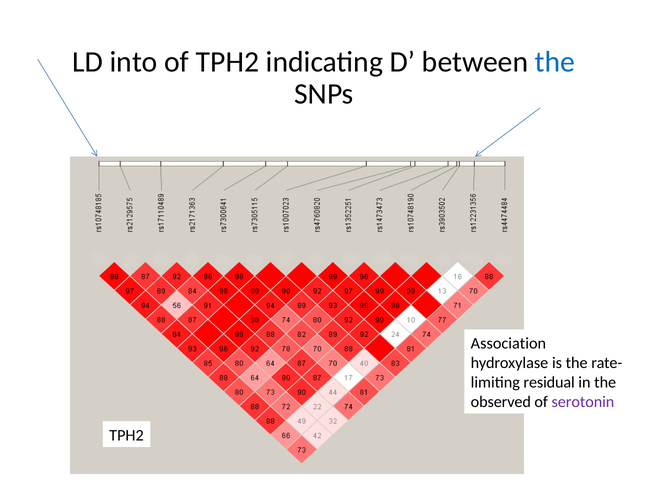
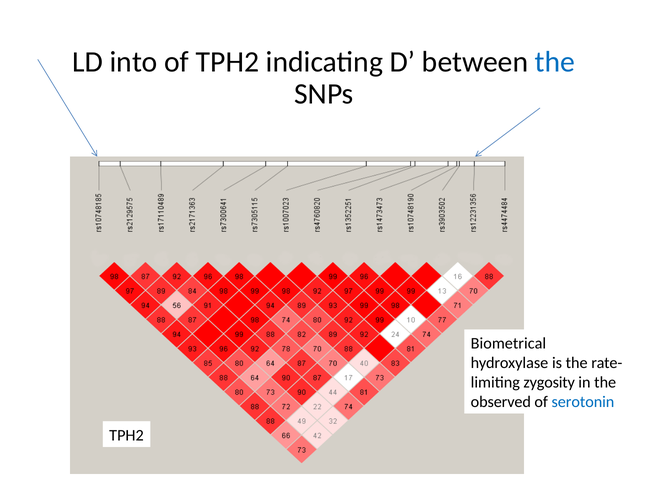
Association: Association -> Biometrical (508, 343)
residual: residual -> zygosity (549, 382)
serotonin colour: purple -> blue (583, 402)
